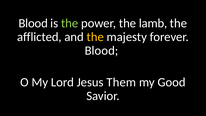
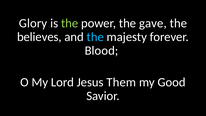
Blood: Blood -> Glory (33, 23)
lamb: lamb -> gave (153, 23)
afflicted: afflicted -> believes (39, 37)
the colour: yellow -> light blue (95, 37)
